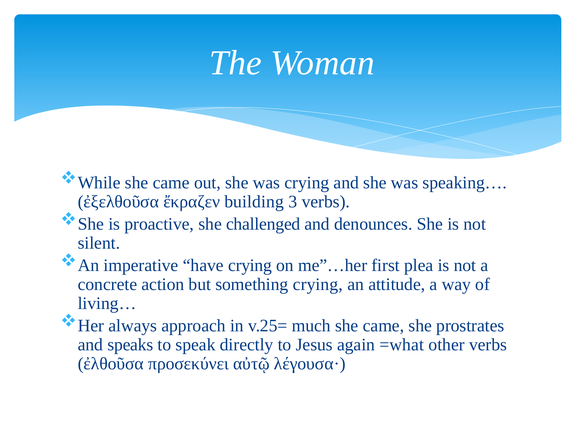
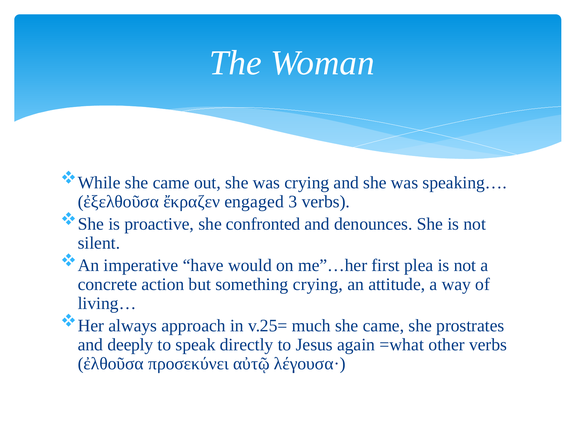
building: building -> engaged (254, 202)
challenged: challenged -> confronted (263, 224)
have crying: crying -> would (250, 266)
speaks: speaks -> deeply (130, 345)
